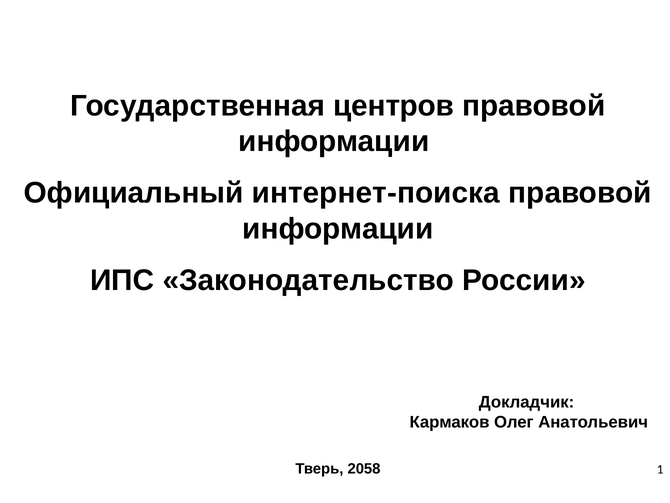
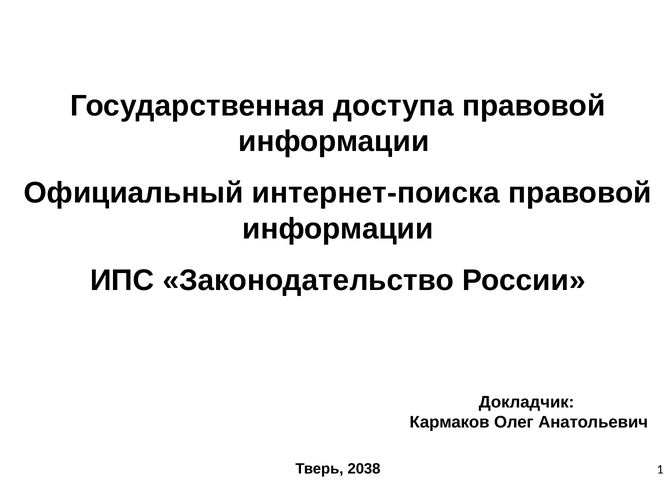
центров: центров -> доступа (394, 106)
2058: 2058 -> 2038 (364, 469)
